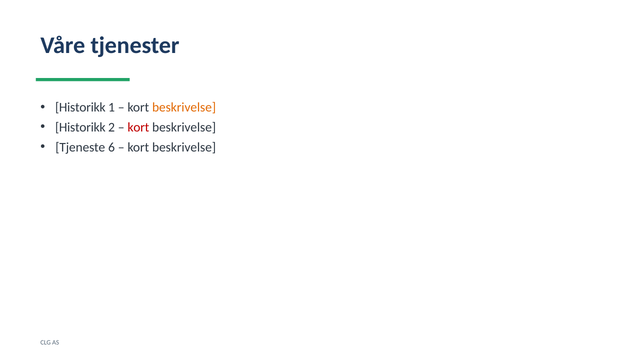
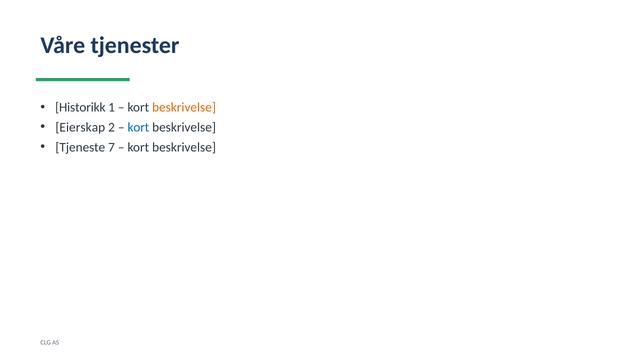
Historikk: Historikk -> Eierskap (80, 128)
kort colour: red -> blue (138, 128)
6: 6 -> 7 (112, 147)
